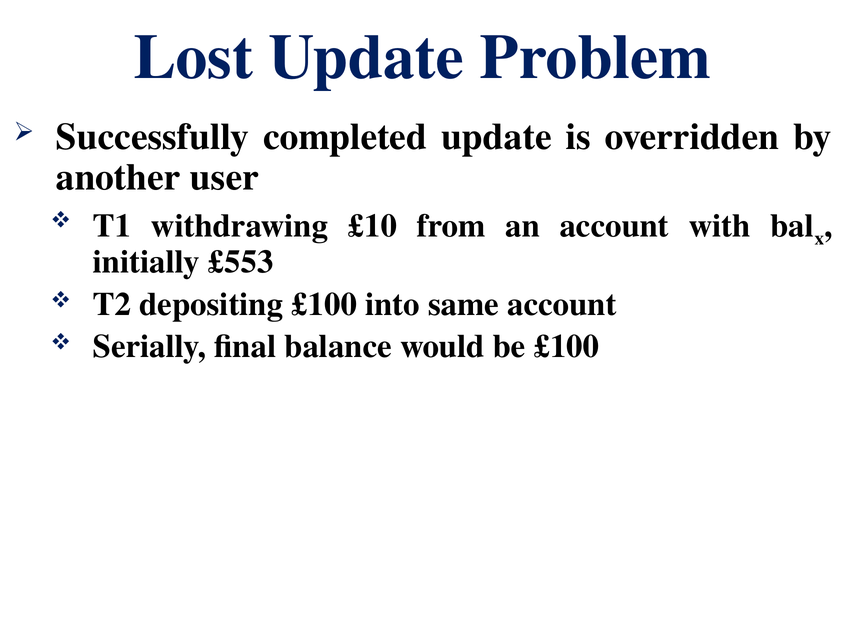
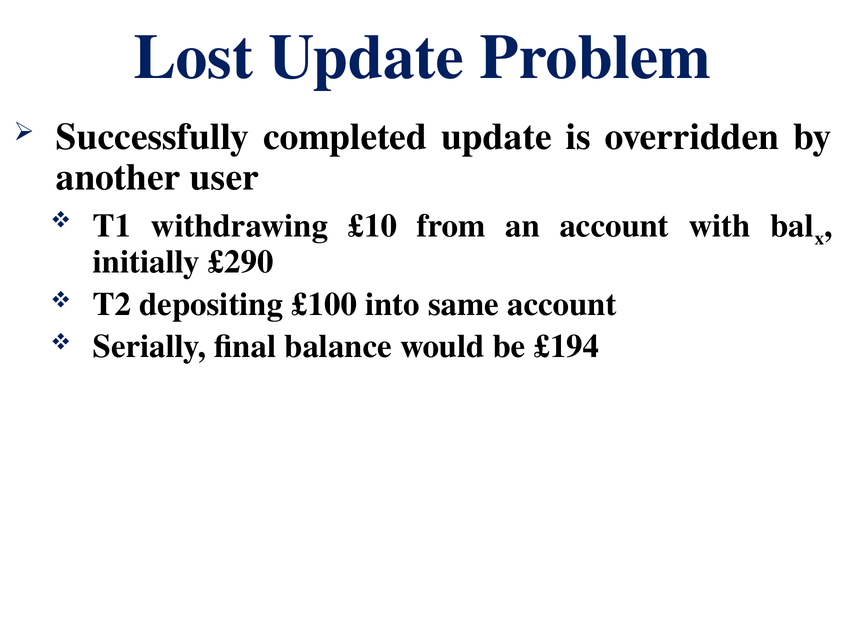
£553: £553 -> £290 (241, 262)
be £100: £100 -> £194 (567, 347)
